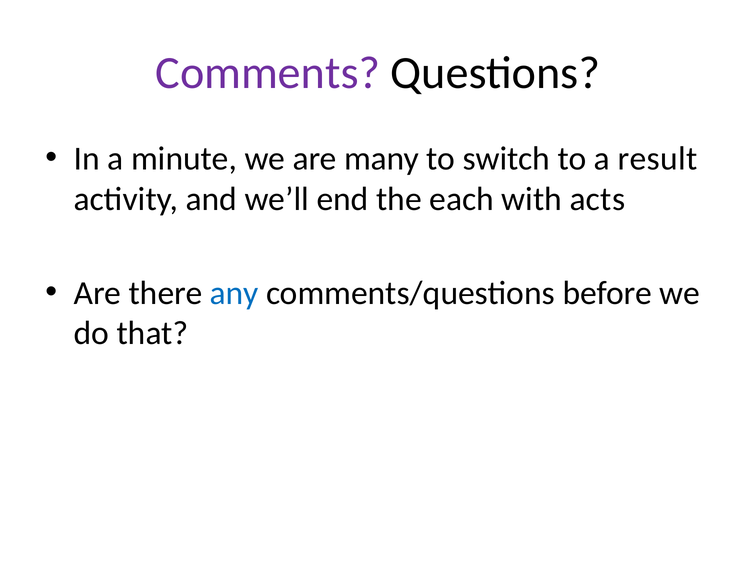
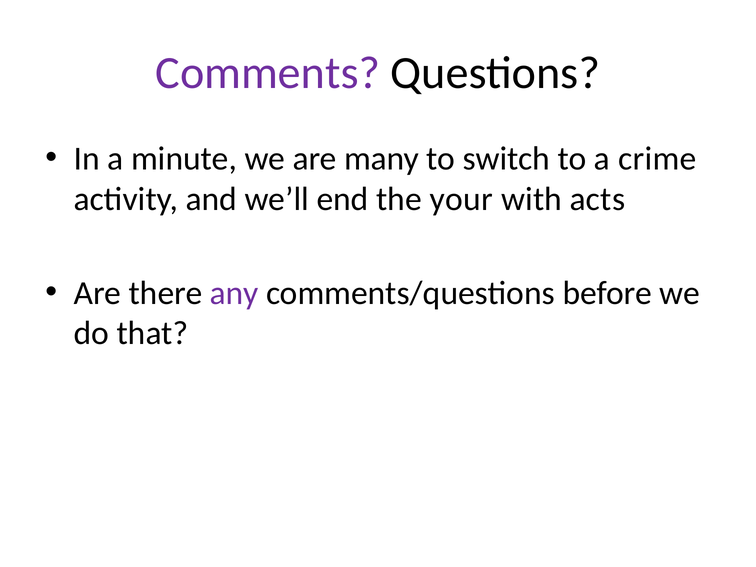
result: result -> crime (657, 159)
each: each -> your (461, 199)
any colour: blue -> purple (234, 293)
